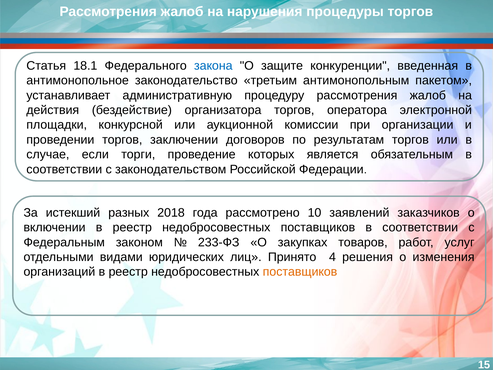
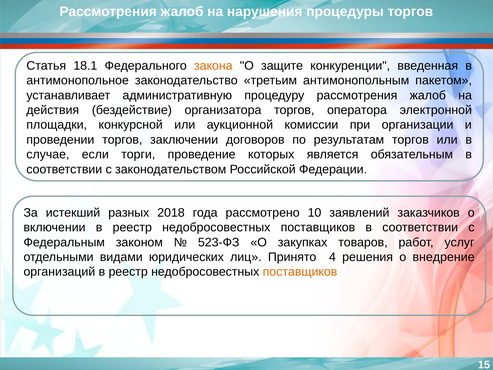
закона colour: blue -> orange (213, 66)
233-ФЗ: 233-ФЗ -> 523-ФЗ (219, 242)
изменения: изменения -> внедрение (444, 257)
